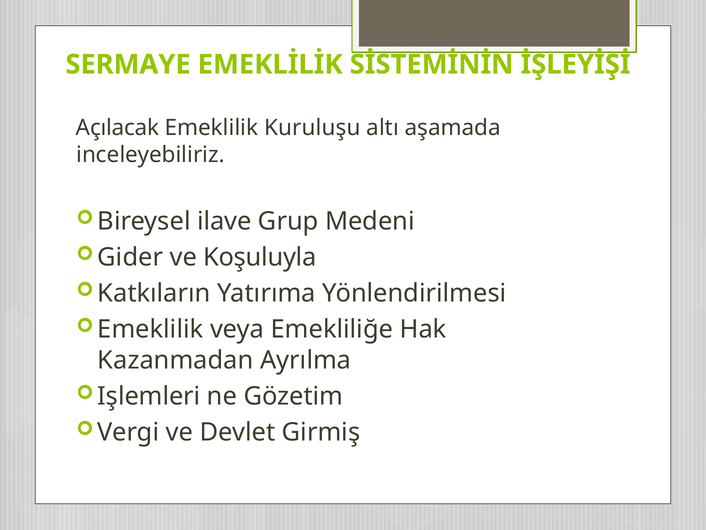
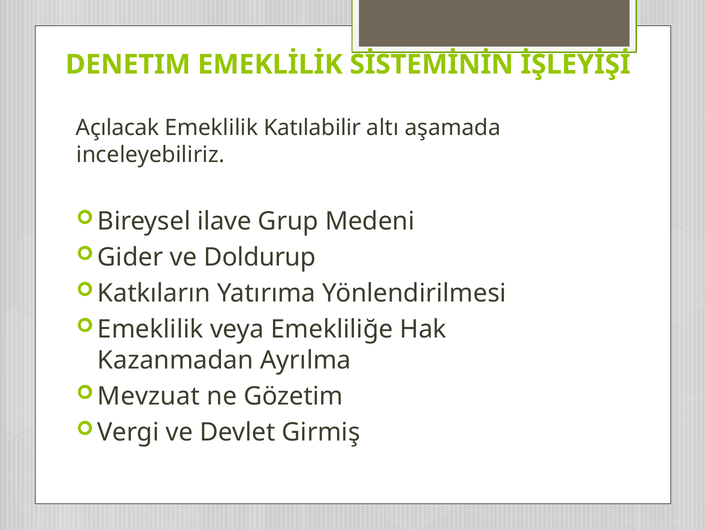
SERMAYE: SERMAYE -> DENETIM (128, 64)
Kuruluşu: Kuruluşu -> Katılabilir (312, 128)
Koşuluyla: Koşuluyla -> Doldurup (260, 257)
Işlemleri: Işlemleri -> Mevzuat (149, 396)
